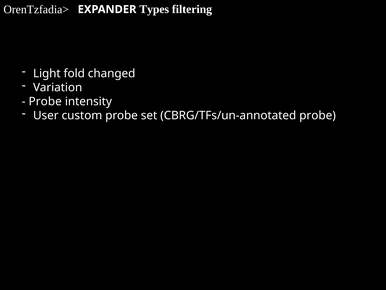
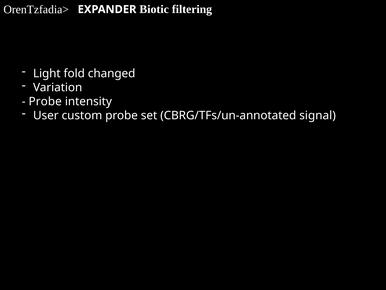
Types: Types -> Biotic (154, 9)
CBRG/TFs/un-annotated probe: probe -> signal (318, 115)
